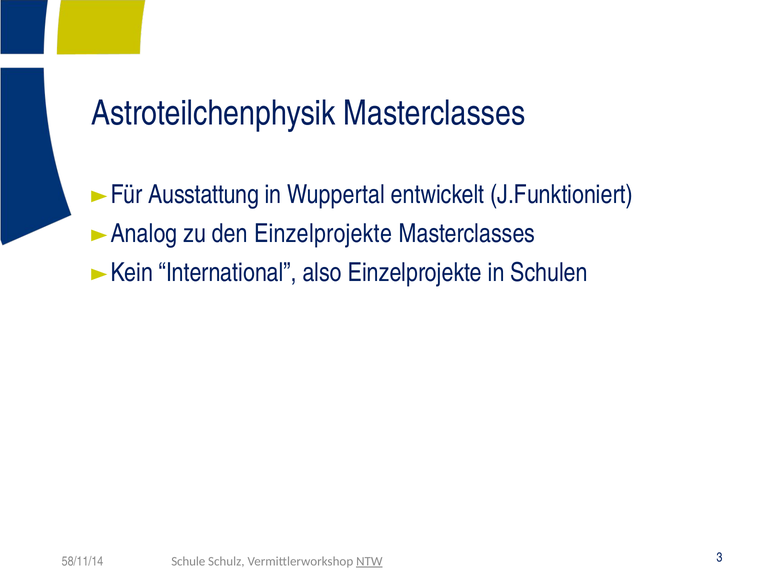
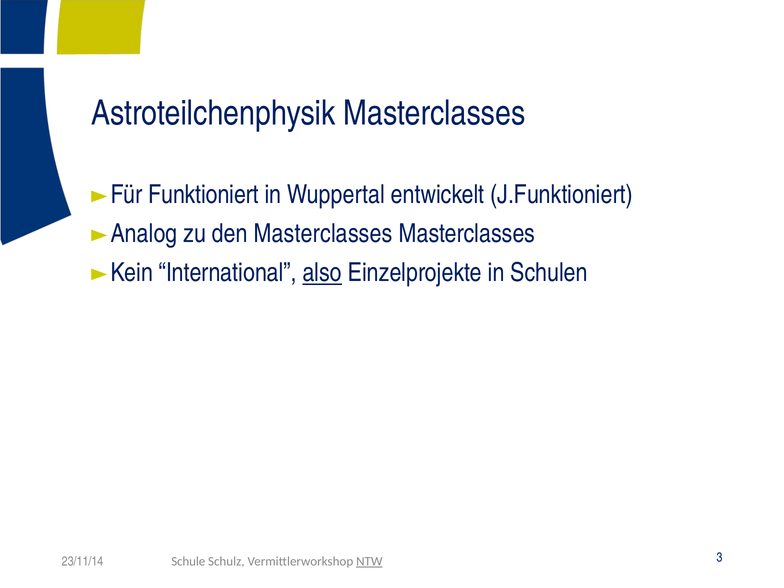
Ausstattung: Ausstattung -> Funktioniert (204, 195)
den Einzelprojekte: Einzelprojekte -> Masterclasses (323, 234)
also underline: none -> present (322, 273)
58/11/14: 58/11/14 -> 23/11/14 (83, 562)
